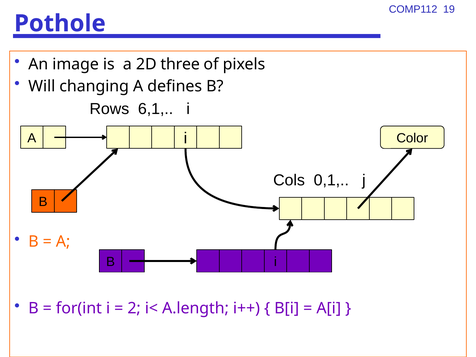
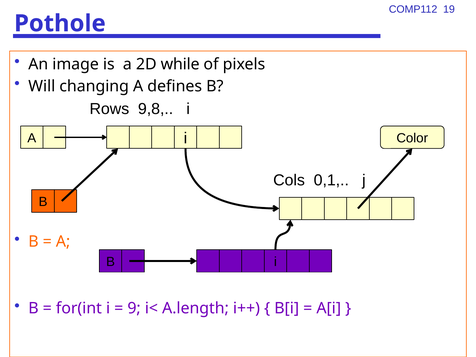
three: three -> while (180, 64)
6,1: 6,1 -> 9,8 (156, 109)
2: 2 -> 9 (134, 308)
